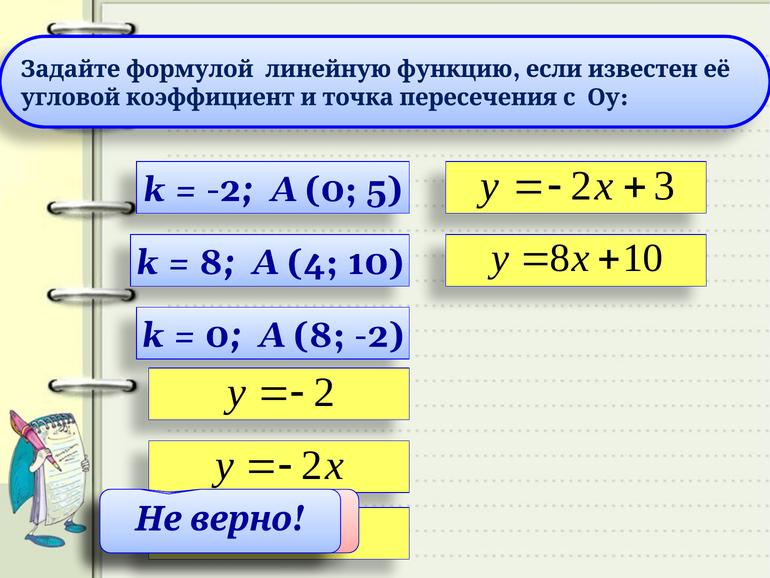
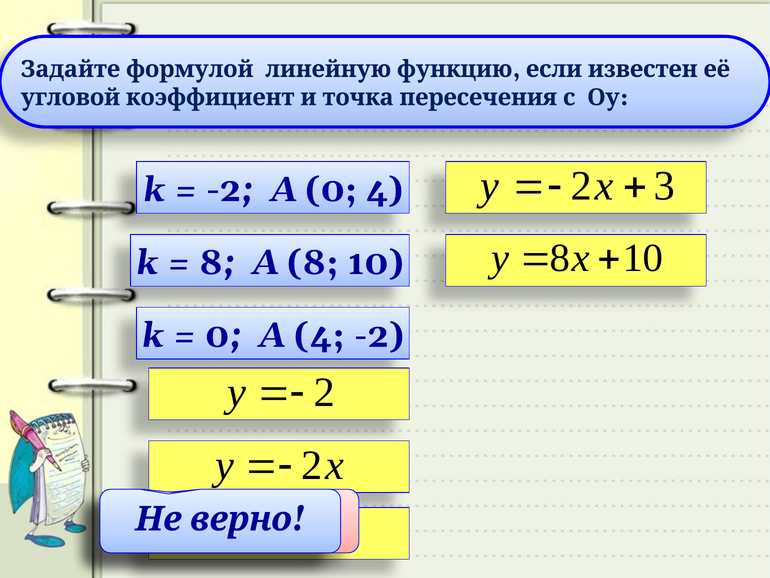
0 5: 5 -> 4 (384, 190)
A 4: 4 -> 8 (313, 262)
A 8: 8 -> 4 (319, 335)
